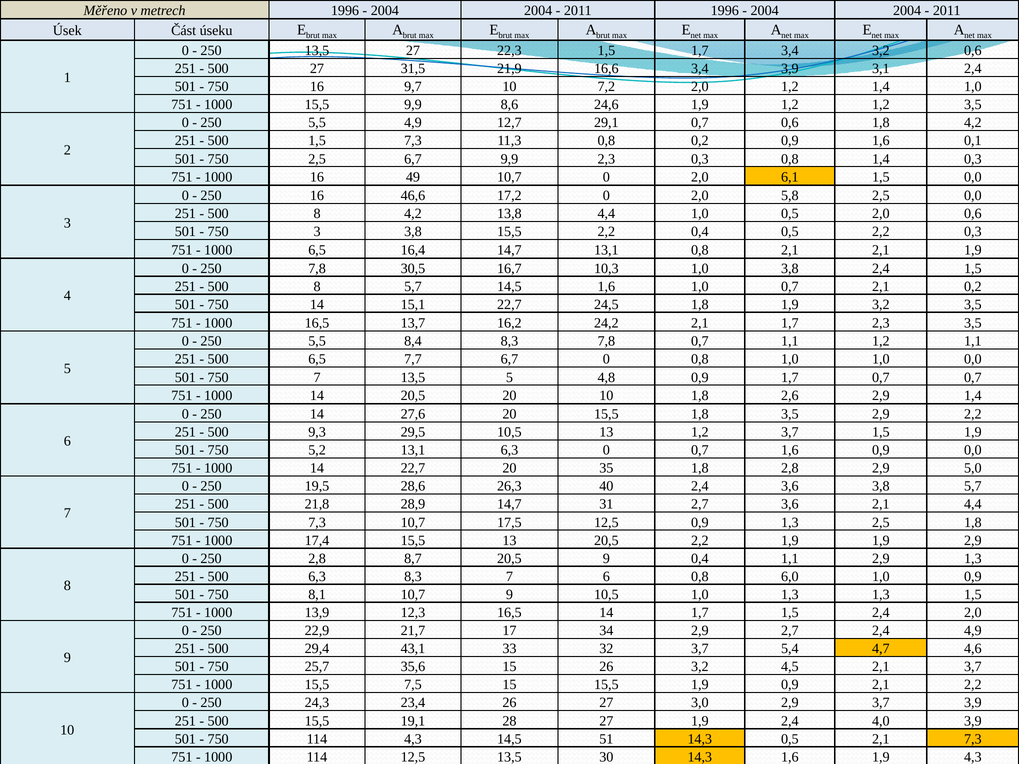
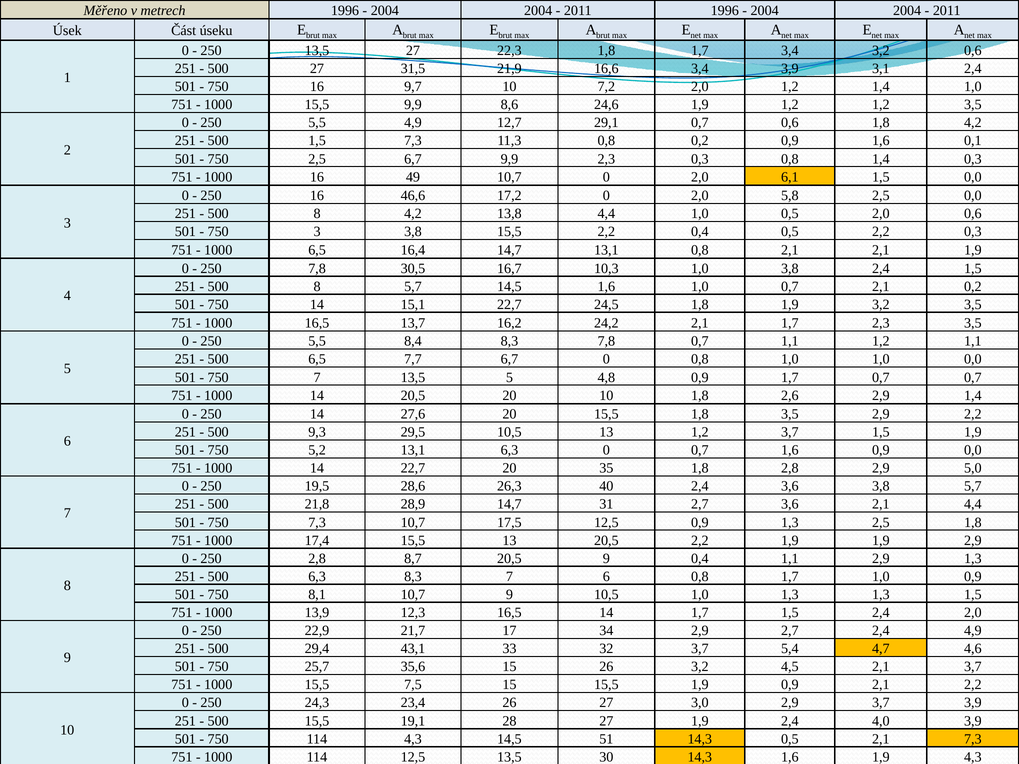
22,3 1,5: 1,5 -> 1,8 (606, 51)
0,8 6,0: 6,0 -> 1,7 (790, 577)
